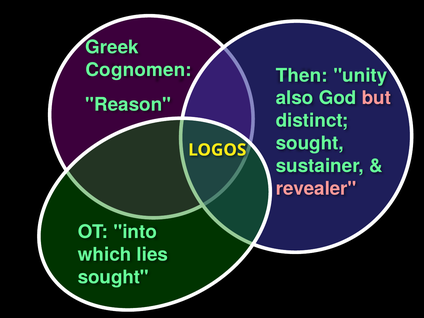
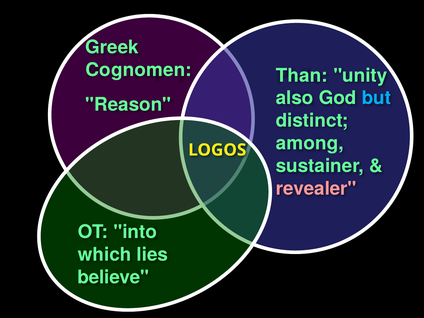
Then: Then -> Than (302, 75)
but colour: pink -> light blue (376, 98)
sought: sought -> among (310, 143)
sought: sought -> believe (113, 277)
